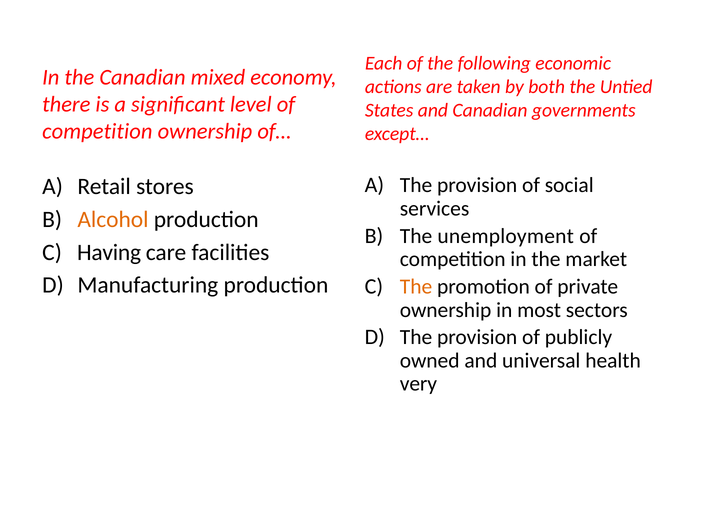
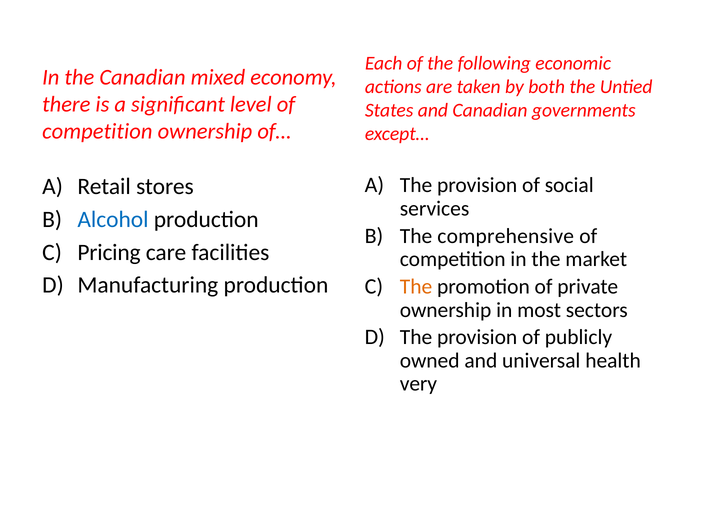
Alcohol colour: orange -> blue (113, 220)
unemployment: unemployment -> comprehensive (506, 236)
Having: Having -> Pricing (109, 252)
